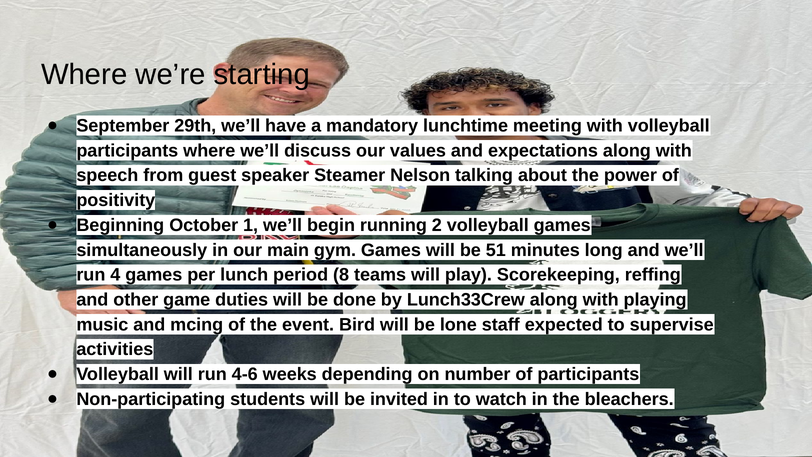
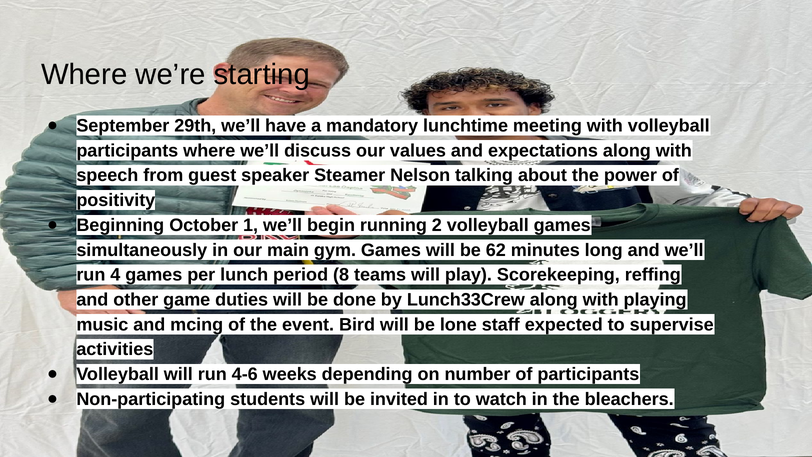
51: 51 -> 62 (496, 250)
